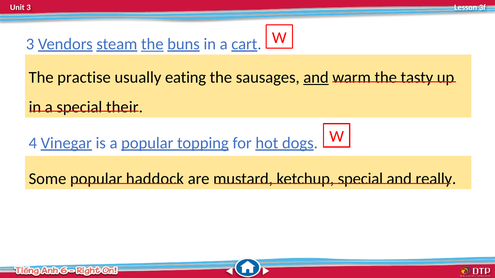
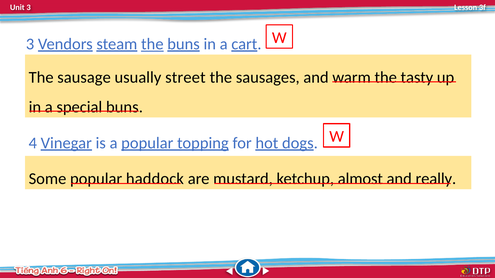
practise: practise -> sausage (84, 77)
eating: eating -> street (185, 77)
and underline: present -> none (316, 77)
special their: their -> buns (124, 107)
ketchup special: special -> almost (360, 179)
